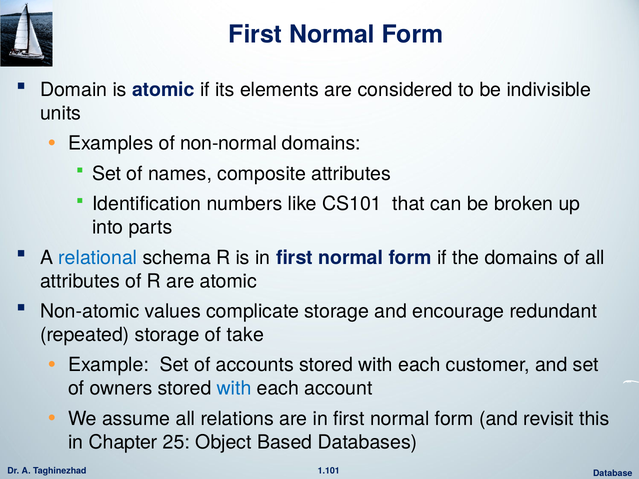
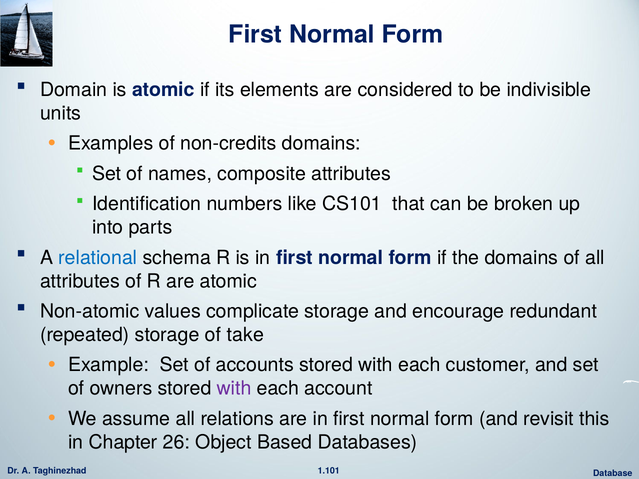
non-normal: non-normal -> non-credits (228, 144)
with colour: blue -> purple (234, 389)
25: 25 -> 26 (176, 442)
